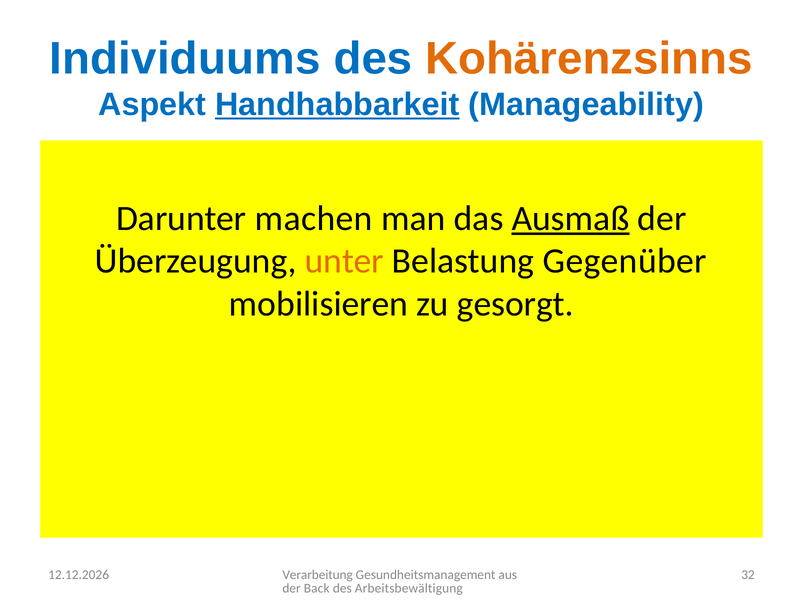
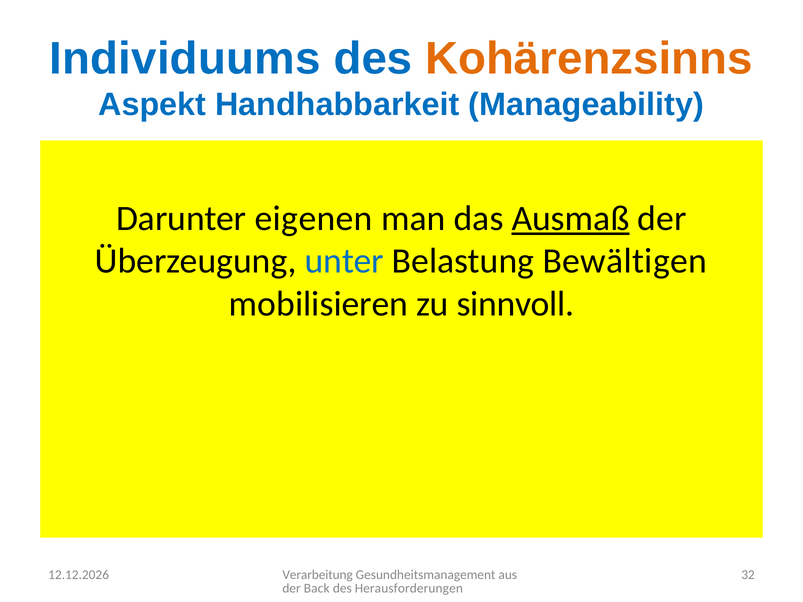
Handhabbarkeit underline: present -> none (337, 105)
machen: machen -> eigenen (314, 218)
unter colour: orange -> blue (344, 261)
Gegenüber: Gegenüber -> Bewältigen (625, 261)
gesorgt: gesorgt -> sinnvoll (515, 304)
Arbeitsbewältigung: Arbeitsbewältigung -> Herausforderungen (409, 588)
